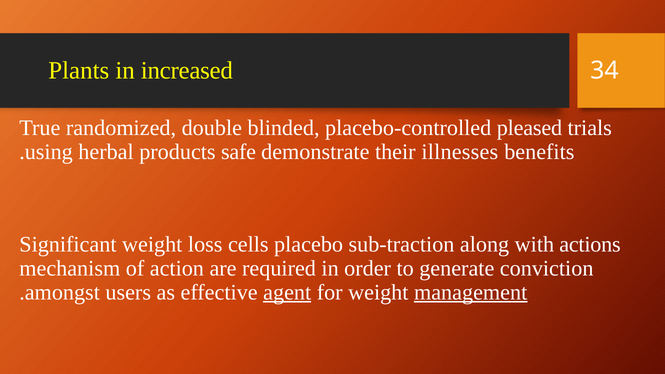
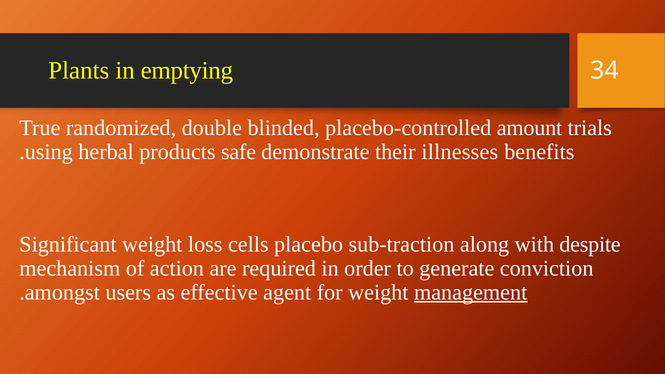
increased: increased -> emptying (187, 70)
pleased: pleased -> amount (529, 128)
actions: actions -> despite (590, 244)
agent underline: present -> none (287, 292)
